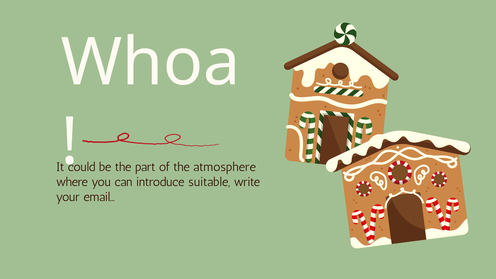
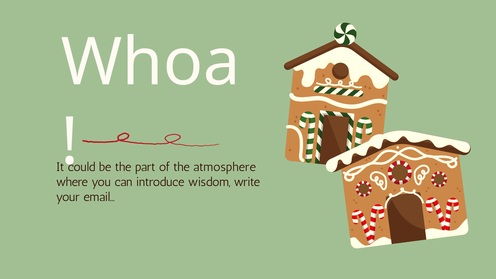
suitable: suitable -> wisdom (209, 182)
